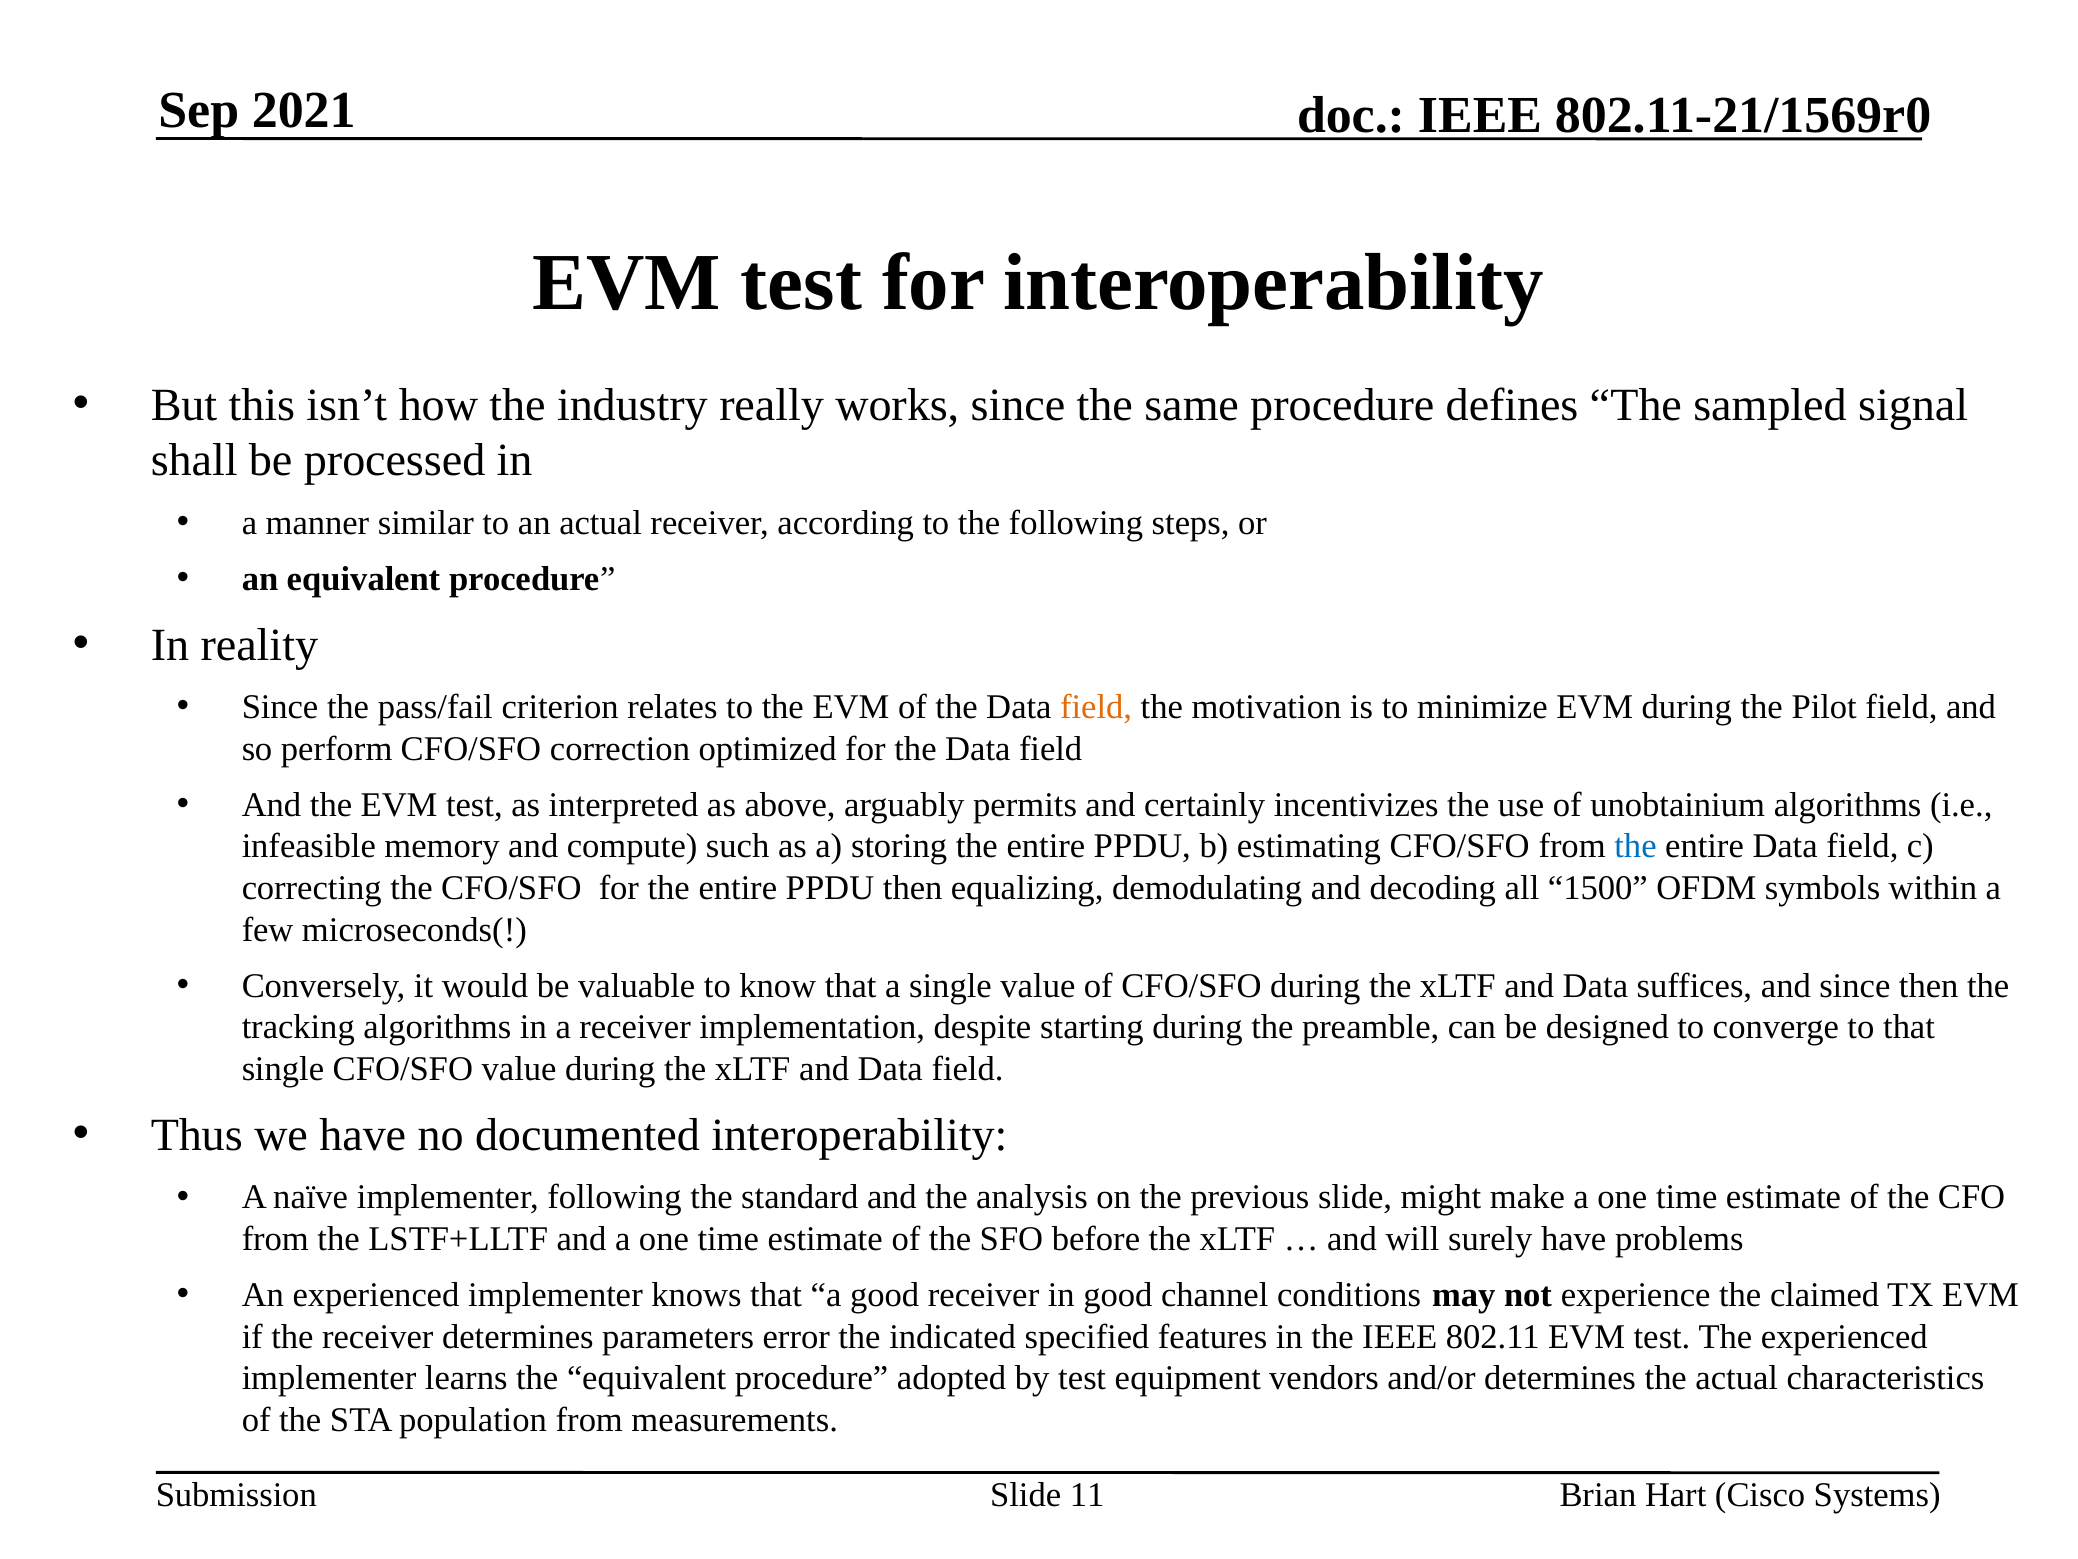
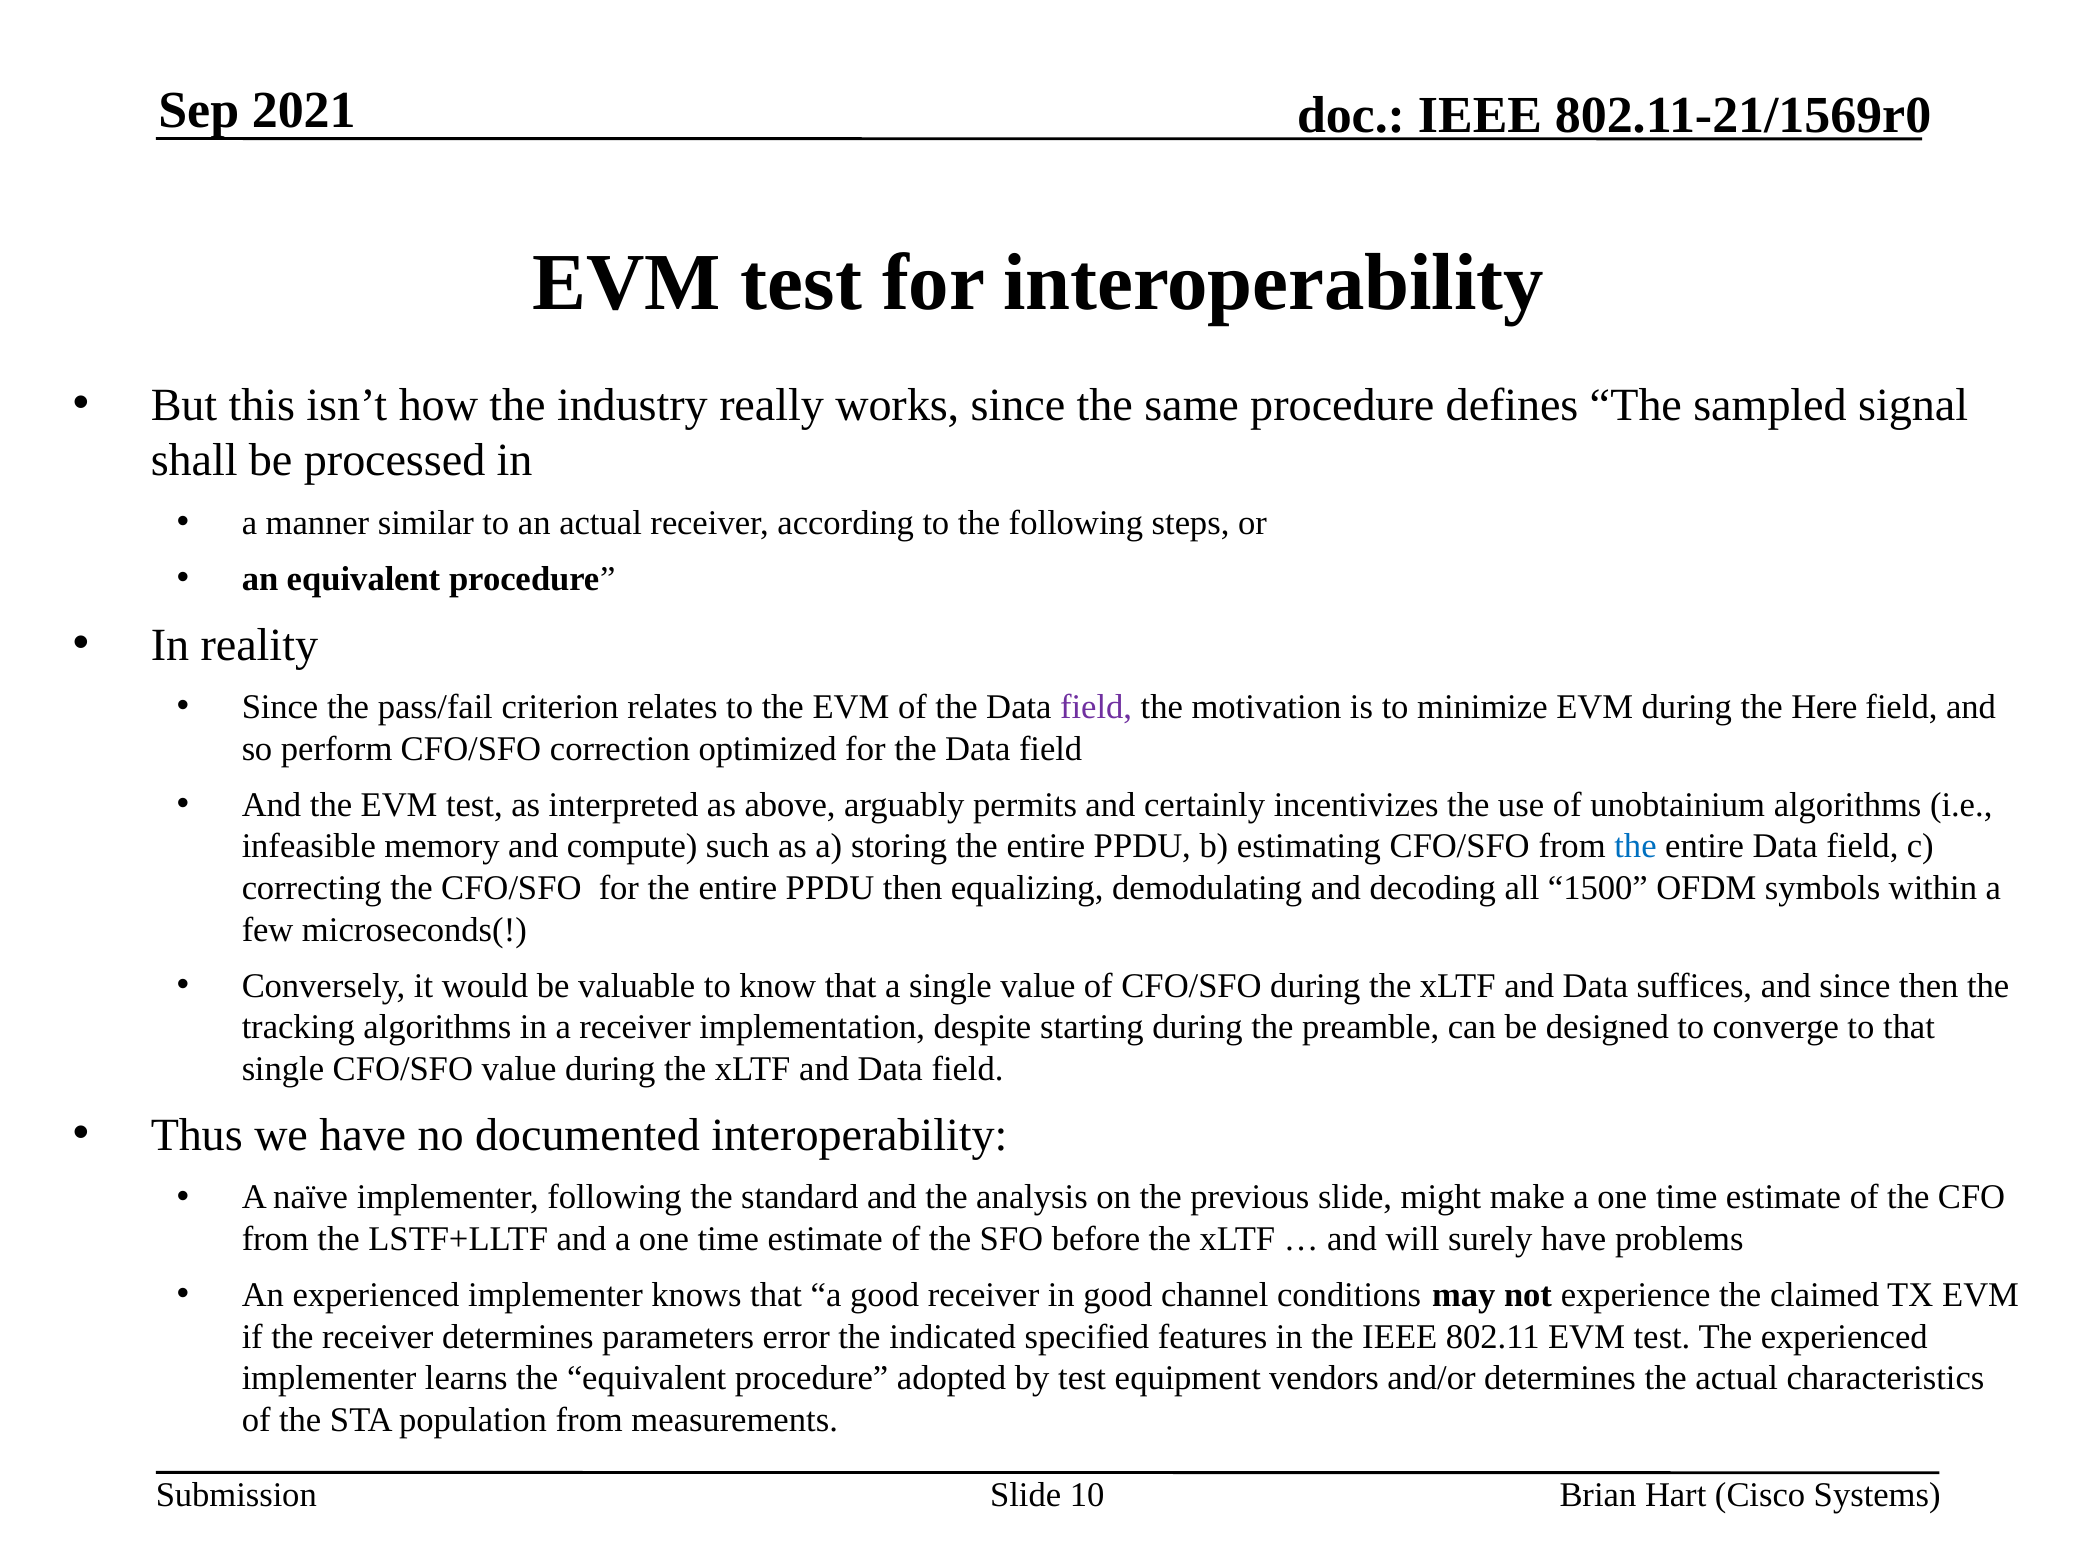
field colour: orange -> purple (1096, 707)
Pilot: Pilot -> Here (1824, 707)
11: 11 -> 10 (1087, 1495)
